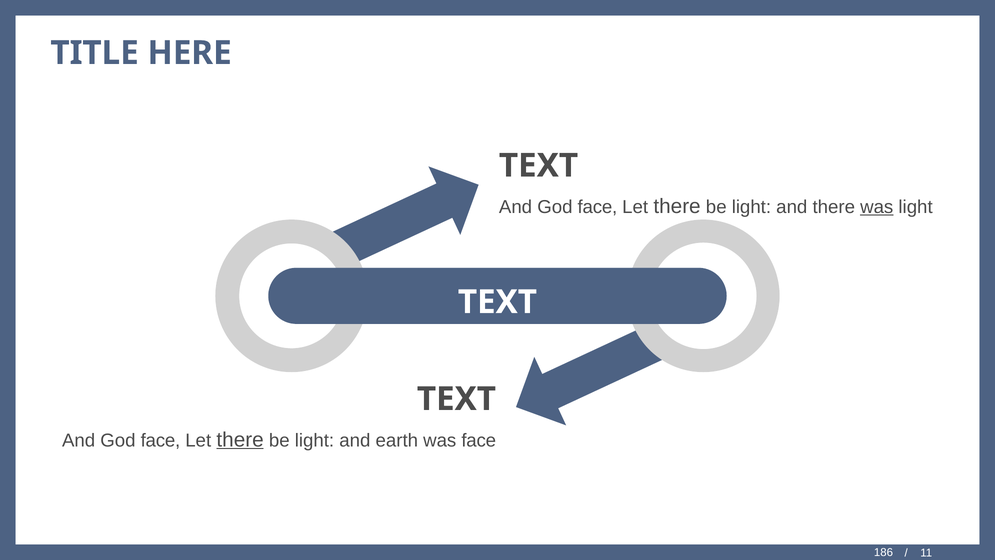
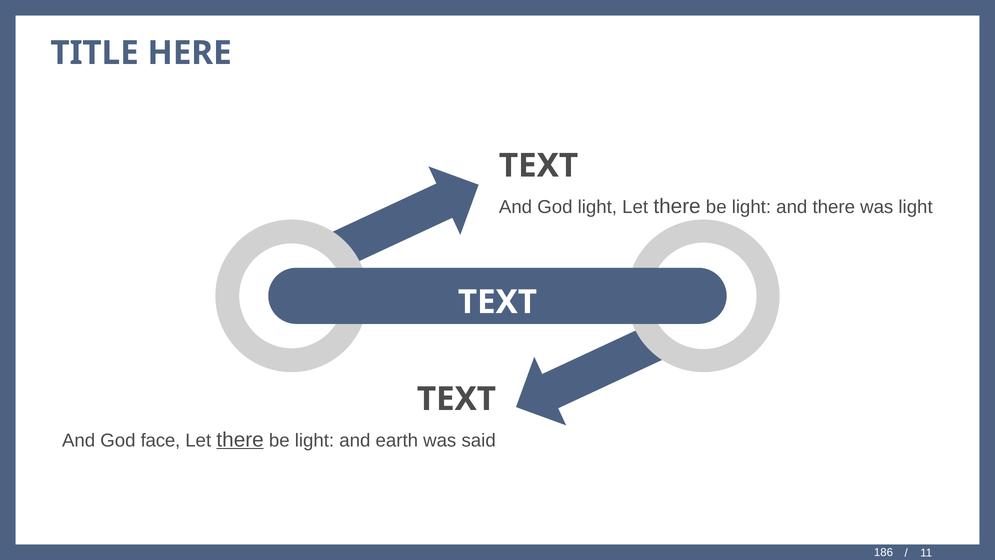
face: face -> light (597, 207)
was underline: present -> none (877, 207)
was face: face -> said (479, 440)
